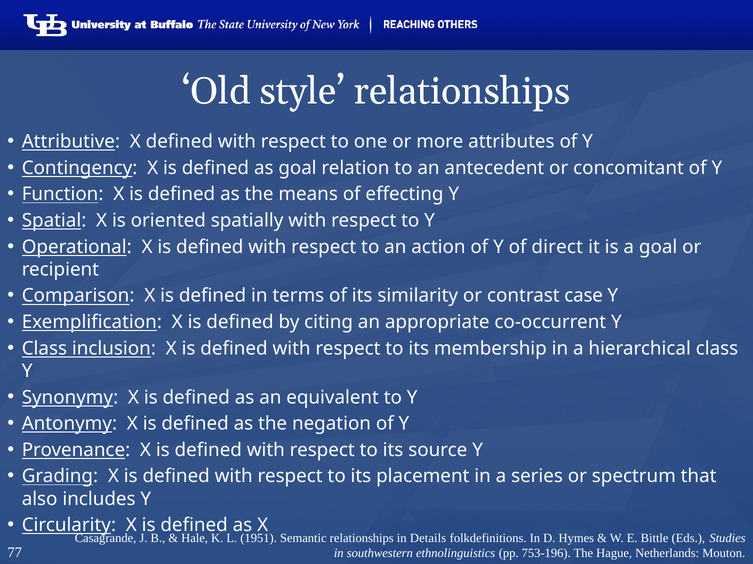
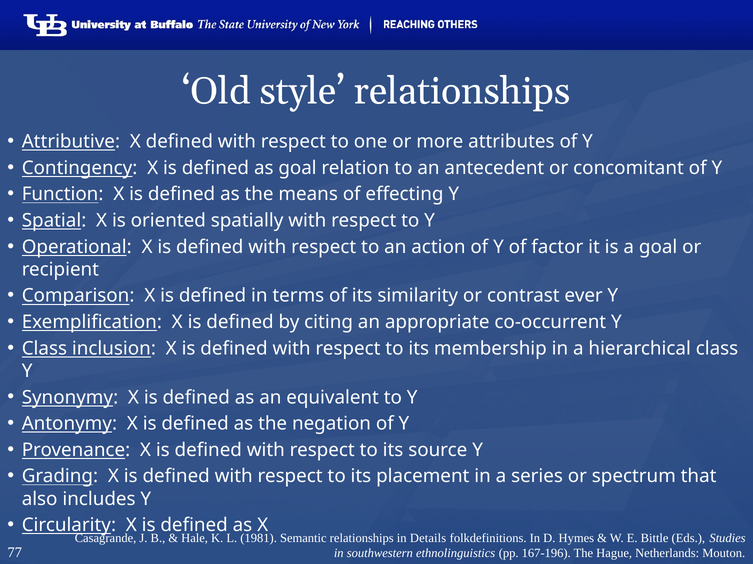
direct: direct -> factor (557, 247)
case: case -> ever (584, 296)
1951: 1951 -> 1981 (259, 539)
753-196: 753-196 -> 167-196 (546, 554)
